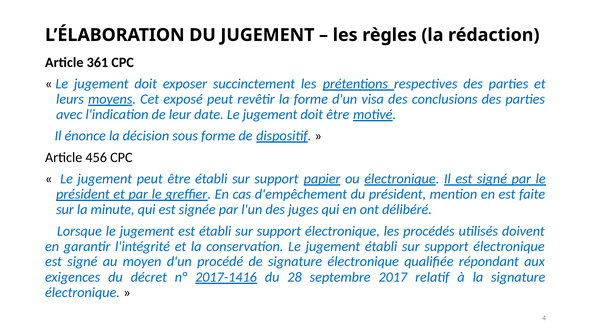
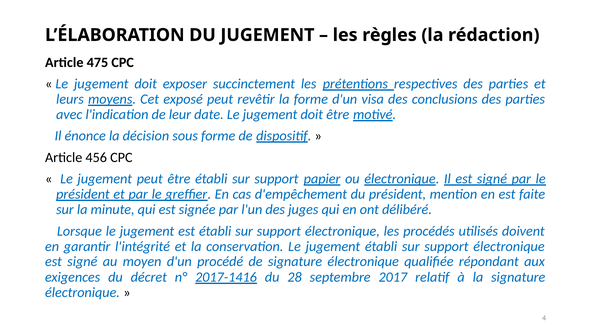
361: 361 -> 475 (97, 62)
